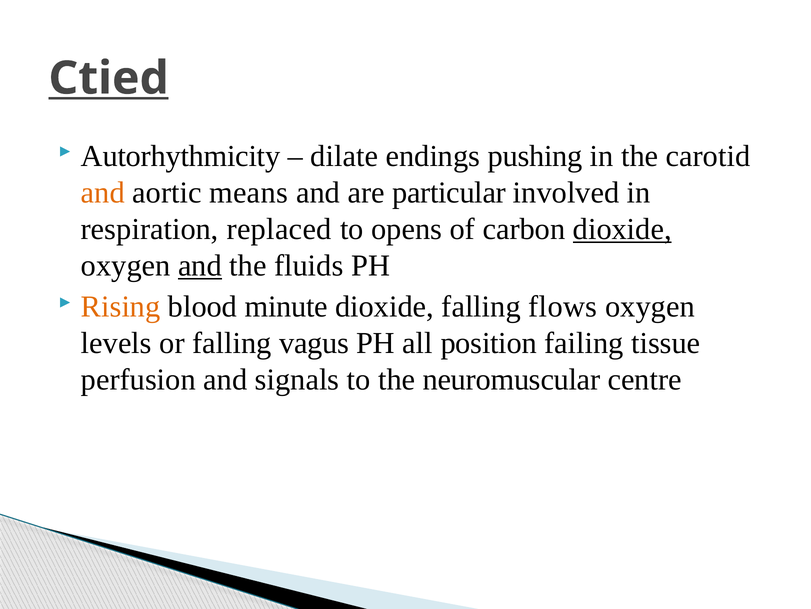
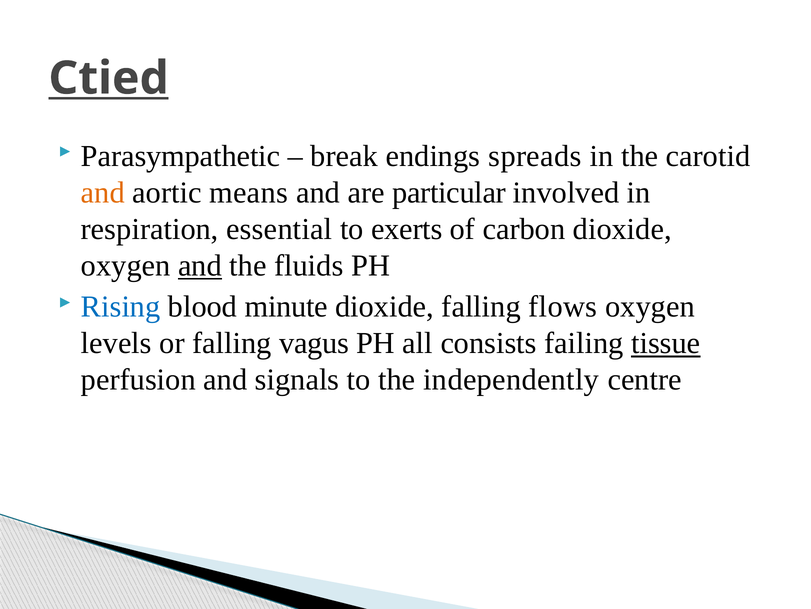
Autorhythmicity: Autorhythmicity -> Parasympathetic (181, 156)
dilate: dilate -> break (344, 156)
pushing: pushing -> spreads (535, 156)
replaced: replaced -> essential (279, 229)
opens: opens -> exerts (407, 229)
dioxide underline: present -> none (622, 229)
Rising colour: orange -> blue (121, 306)
position: position -> consists (489, 343)
tissue underline: none -> present (666, 343)
neuromuscular: neuromuscular -> independently (511, 379)
